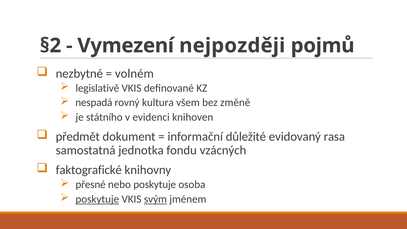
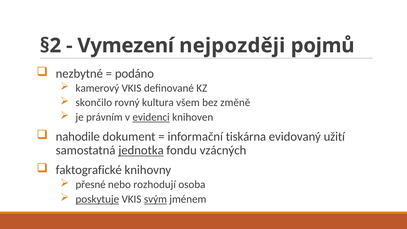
volném: volném -> podáno (134, 74)
legislativě: legislativě -> kamerový (97, 88)
nespadá: nespadá -> skončilo (94, 103)
státního: státního -> právním (104, 117)
evidenci underline: none -> present (151, 117)
předmět: předmět -> nahodile (78, 137)
důležité: důležité -> tiskárna (246, 137)
rasa: rasa -> užití (334, 137)
jednotka underline: none -> present (141, 150)
nebo poskytuje: poskytuje -> rozhodují (155, 185)
